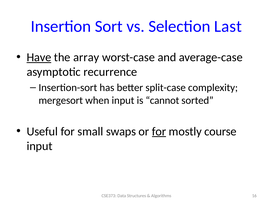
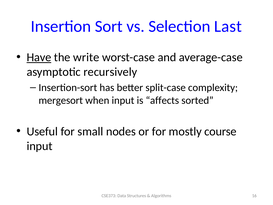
array: array -> write (86, 57)
recurrence: recurrence -> recursively (110, 72)
cannot: cannot -> affects (162, 100)
swaps: swaps -> nodes (121, 131)
for underline: present -> none (159, 131)
